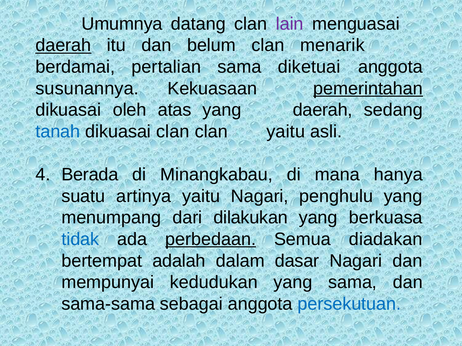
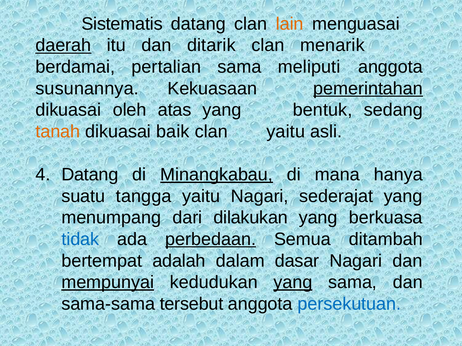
Umumnya: Umumnya -> Sistematis (122, 24)
lain colour: purple -> orange (290, 24)
belum: belum -> ditarik (211, 45)
diketuai: diketuai -> meliputi (309, 67)
yang daerah: daerah -> bentuk (323, 110)
tanah colour: blue -> orange (58, 132)
dikuasai clan: clan -> baik (173, 132)
Berada: Berada -> Datang (90, 175)
Minangkabau underline: none -> present (217, 175)
artinya: artinya -> tangga (144, 196)
penghulu: penghulu -> sederajat (336, 196)
diadakan: diadakan -> ditambah (386, 240)
mempunyai underline: none -> present (108, 283)
yang underline: none -> present (293, 283)
sebagai: sebagai -> tersebut (192, 304)
